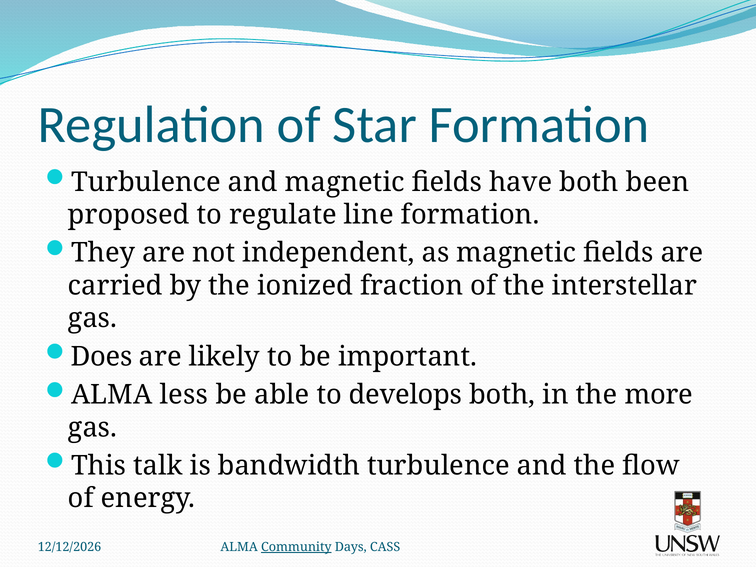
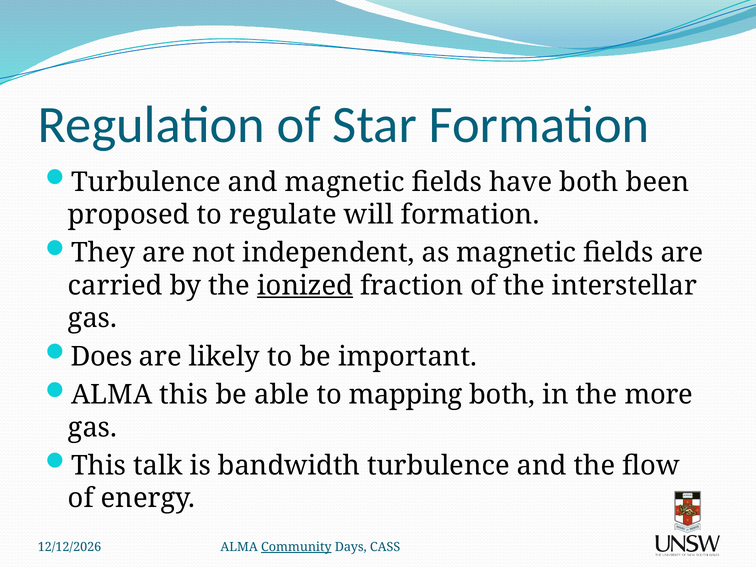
line: line -> will (369, 215)
ionized underline: none -> present (305, 286)
ALMA less: less -> this (184, 395)
develops: develops -> mapping (406, 395)
